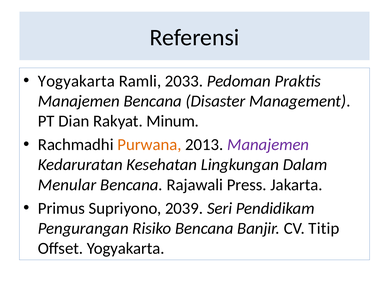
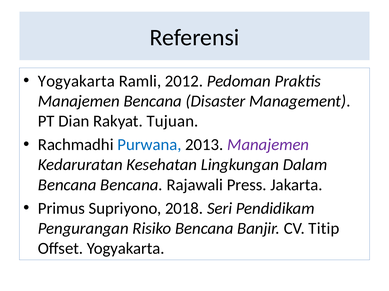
2033: 2033 -> 2012 (184, 81)
Minum: Minum -> Tujuan (173, 121)
Purwana colour: orange -> blue (149, 145)
Menular: Menular -> Bencana (67, 185)
2039: 2039 -> 2018 (184, 209)
